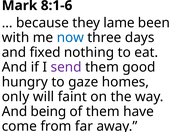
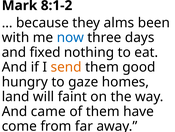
8:1-6: 8:1-6 -> 8:1-2 (57, 6)
lame: lame -> alms (119, 23)
send colour: purple -> orange (66, 67)
only: only -> land (16, 96)
being: being -> came (48, 111)
